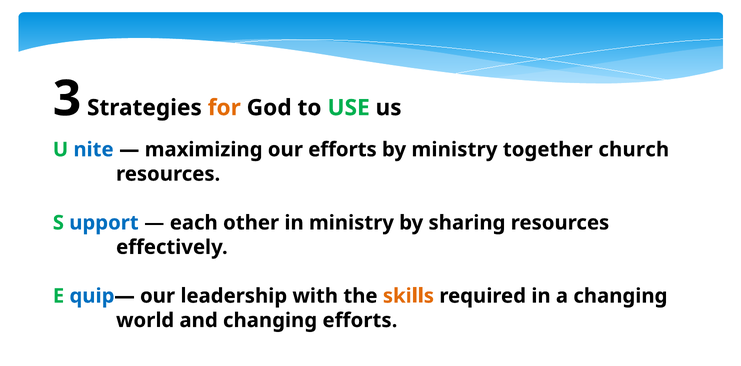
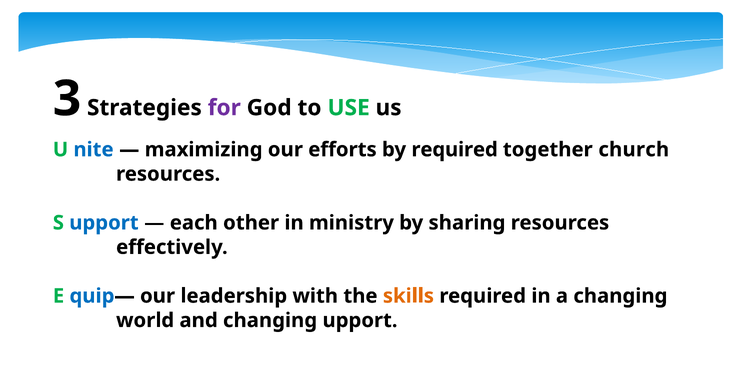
for colour: orange -> purple (224, 108)
by ministry: ministry -> required (455, 150)
changing efforts: efforts -> upport (360, 321)
